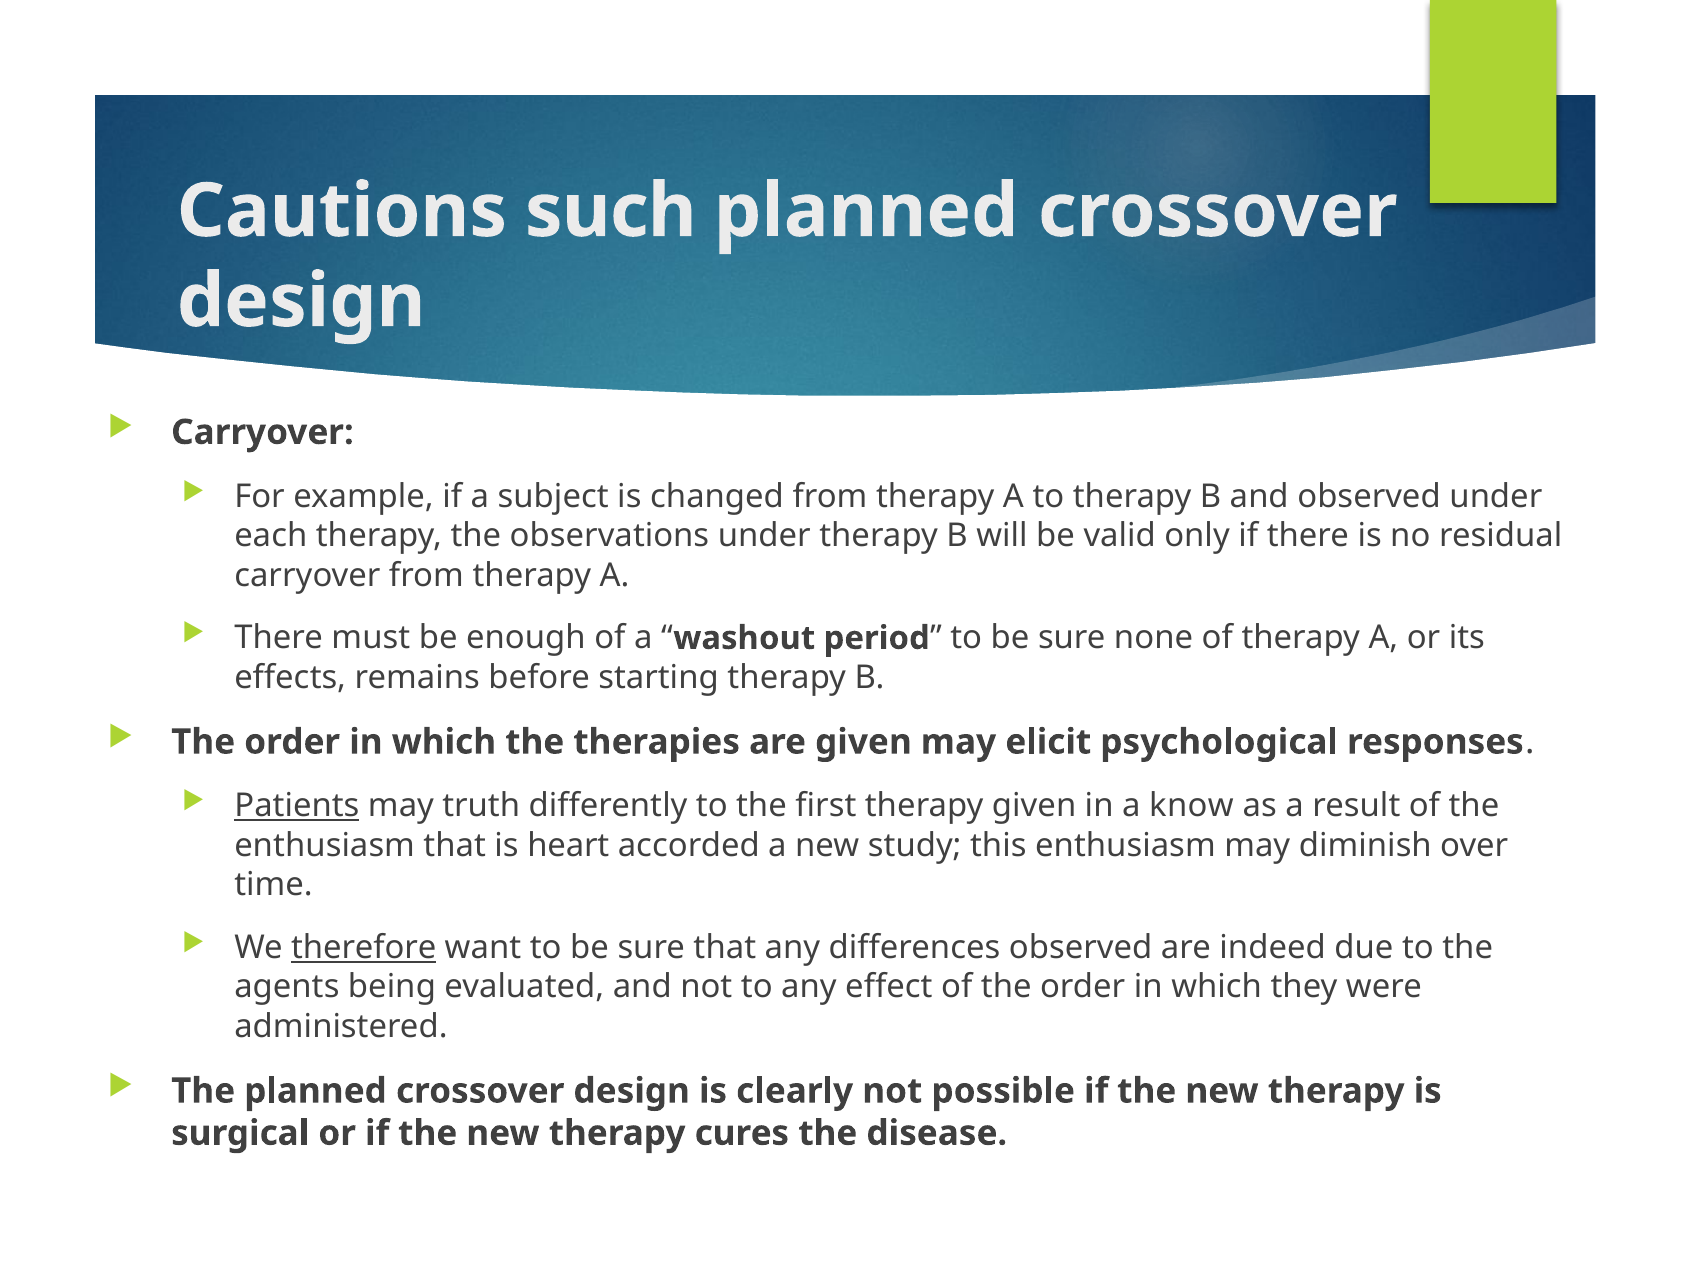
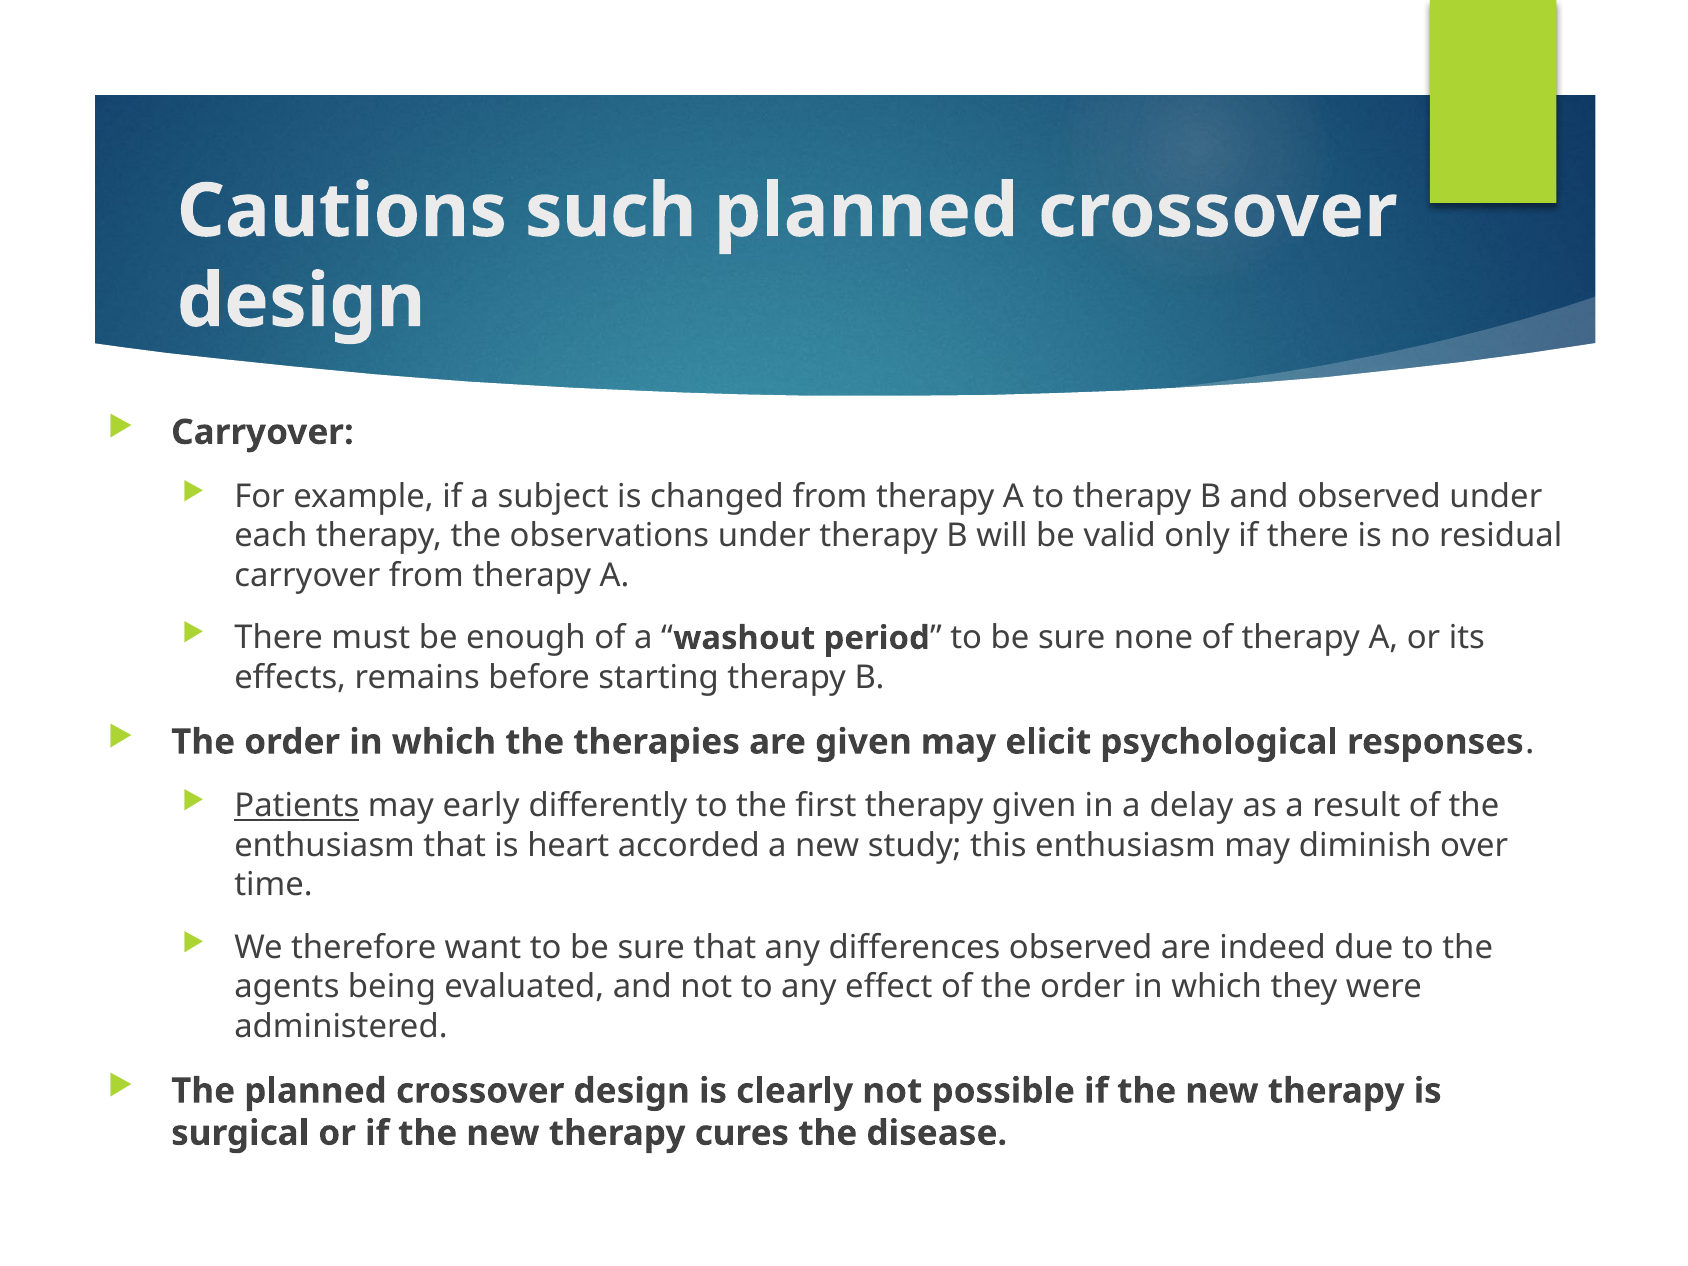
truth: truth -> early (481, 806)
know: know -> delay (1191, 806)
therefore underline: present -> none (364, 948)
